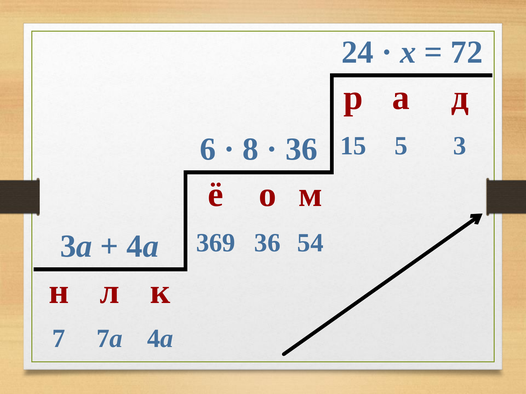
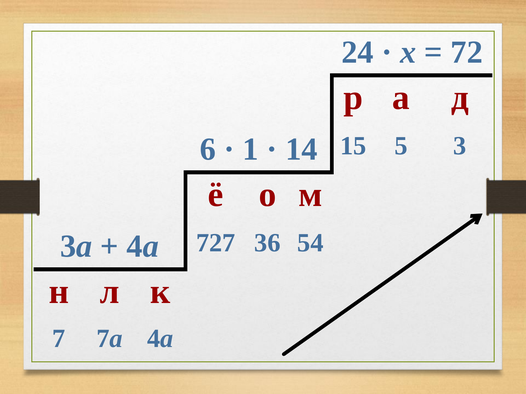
8: 8 -> 1 (251, 149)
36: 36 -> 14 (301, 149)
369: 369 -> 727 (216, 243)
